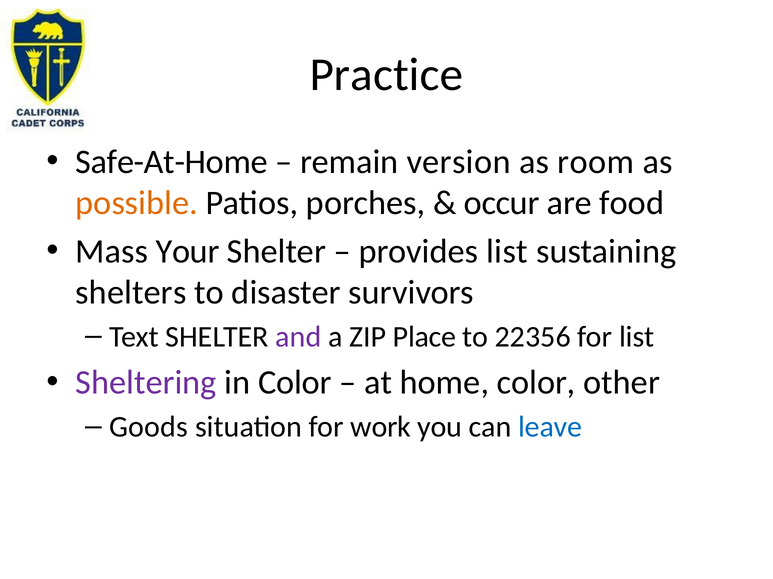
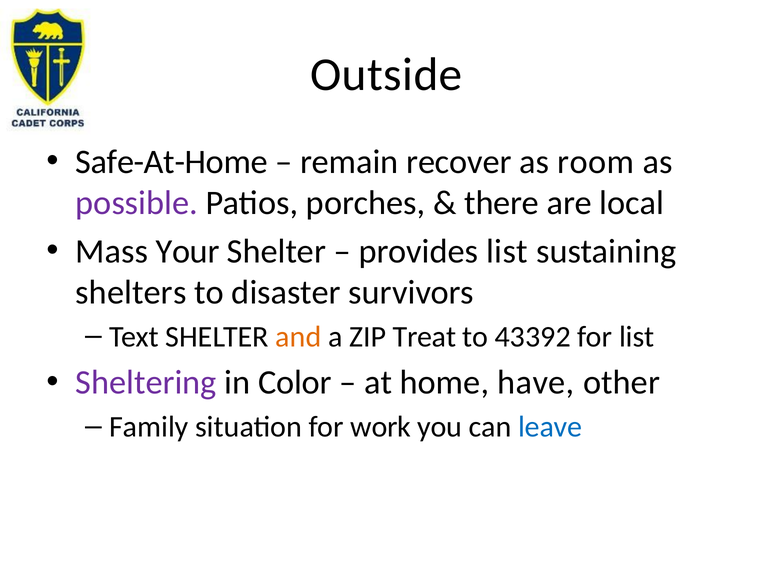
Practice: Practice -> Outside (386, 75)
version: version -> recover (459, 162)
possible colour: orange -> purple (137, 203)
occur: occur -> there (502, 203)
food: food -> local (632, 203)
and colour: purple -> orange (298, 337)
Place: Place -> Treat (424, 337)
22356: 22356 -> 43392 (533, 337)
home color: color -> have (536, 383)
Goods: Goods -> Family (149, 427)
